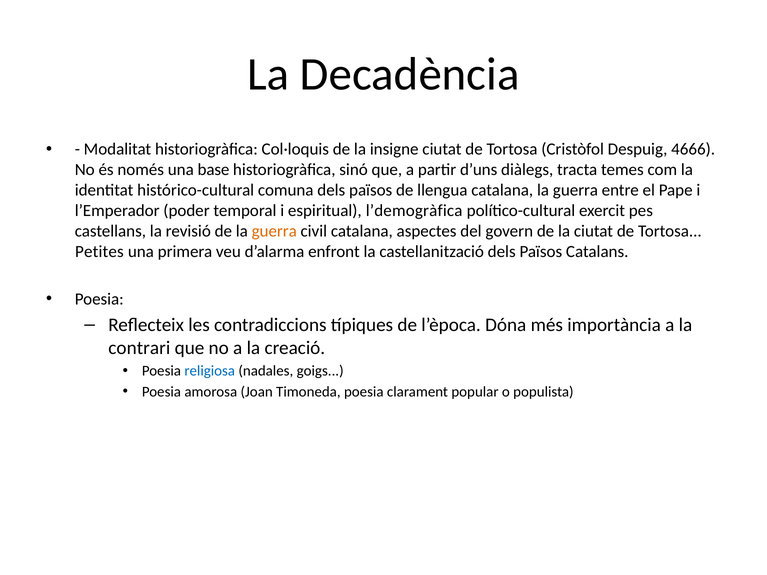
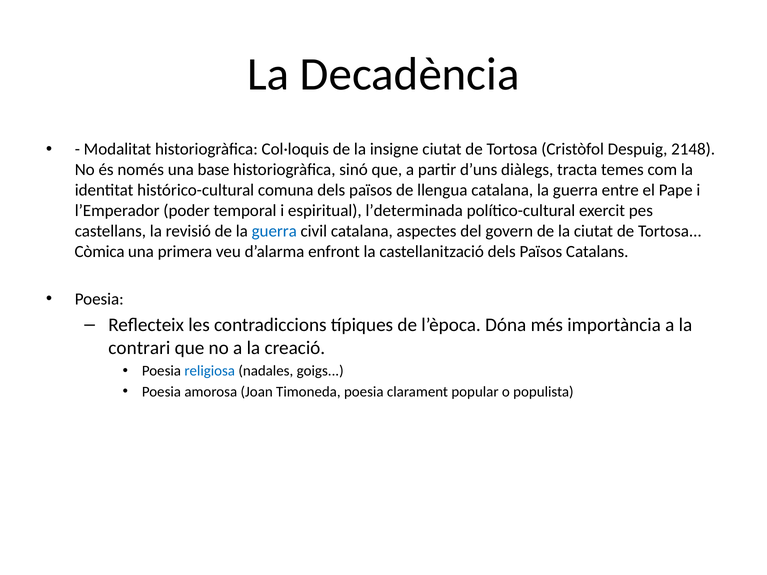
4666: 4666 -> 2148 (693, 149)
l’demogràfica: l’demogràfica -> l’determinada (414, 211)
guerra colour: orange -> blue (274, 231)
Petites: Petites -> Còmica (100, 252)
